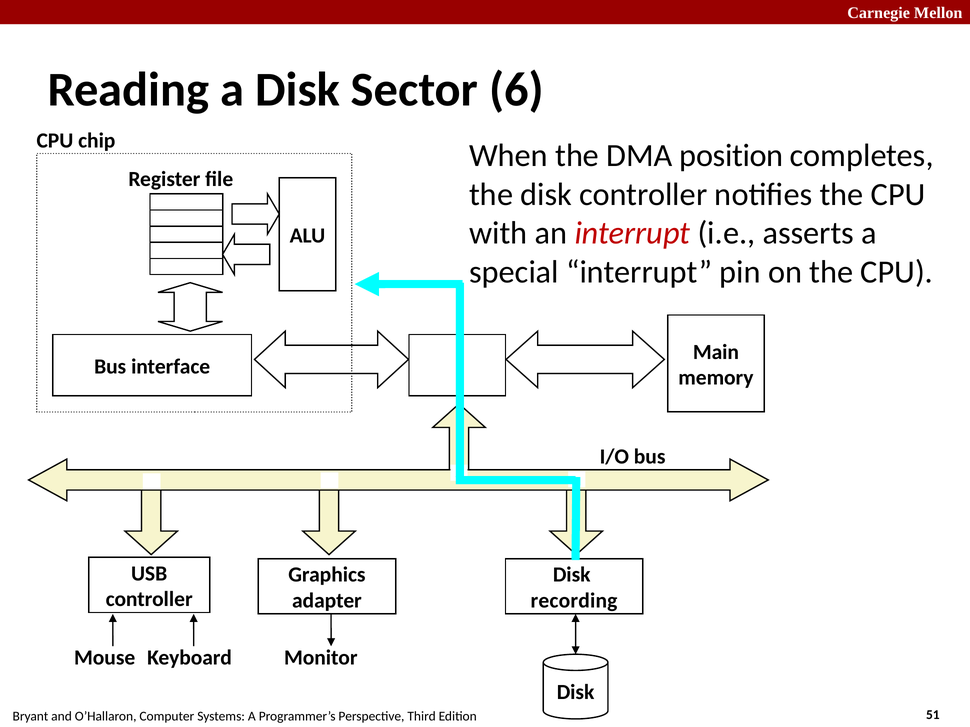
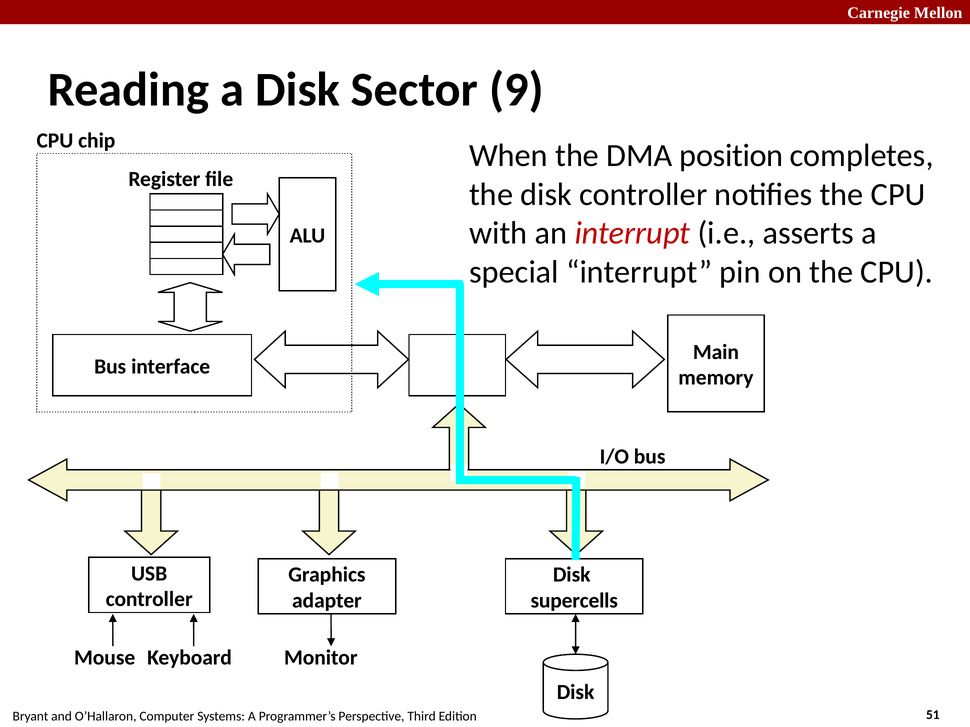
6: 6 -> 9 (516, 90)
recording: recording -> supercells (574, 601)
